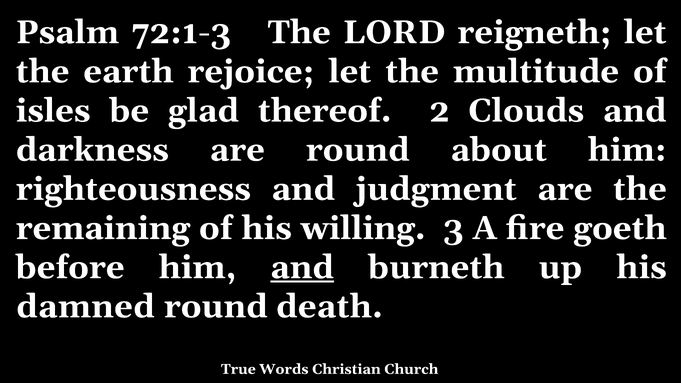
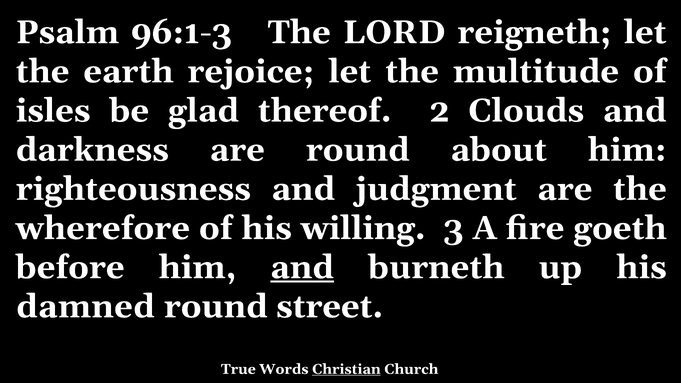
72:1-3: 72:1-3 -> 96:1-3 (181, 32)
remaining: remaining -> wherefore (103, 228)
death: death -> street (330, 307)
Christian underline: none -> present (346, 369)
